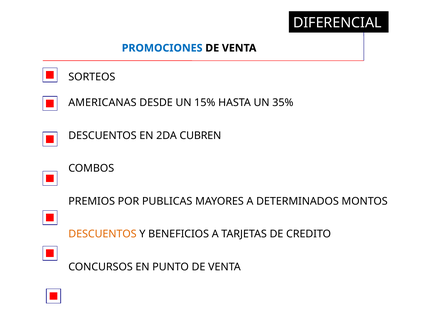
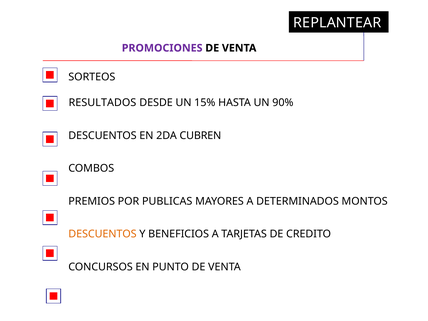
DIFERENCIAL: DIFERENCIAL -> REPLANTEAR (337, 23)
PROMOCIONES colour: blue -> purple (162, 48)
AMERICANAS: AMERICANAS -> RESULTADOS (102, 103)
35%: 35% -> 90% (283, 103)
